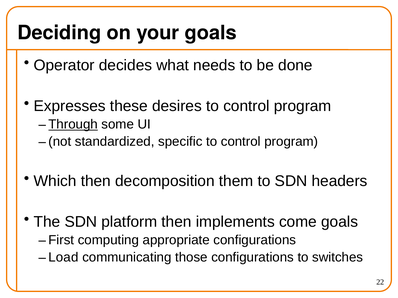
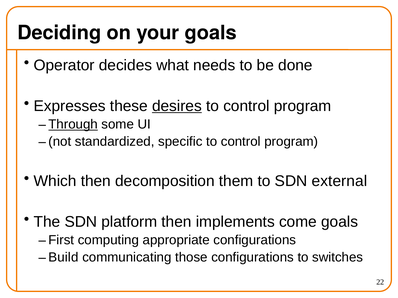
desires underline: none -> present (177, 106)
headers: headers -> external (339, 181)
Load: Load -> Build (63, 258)
